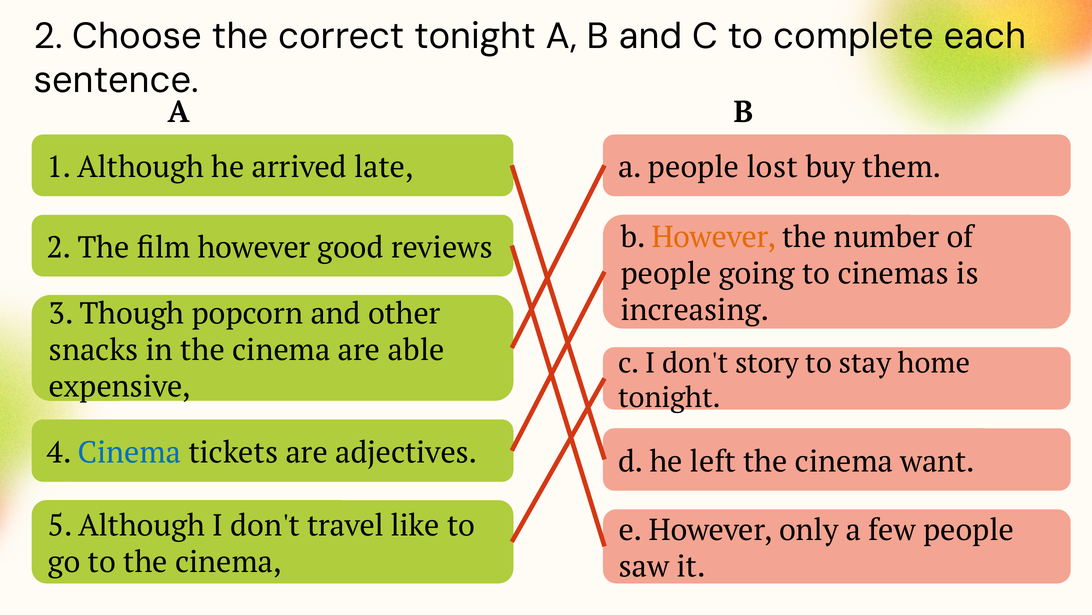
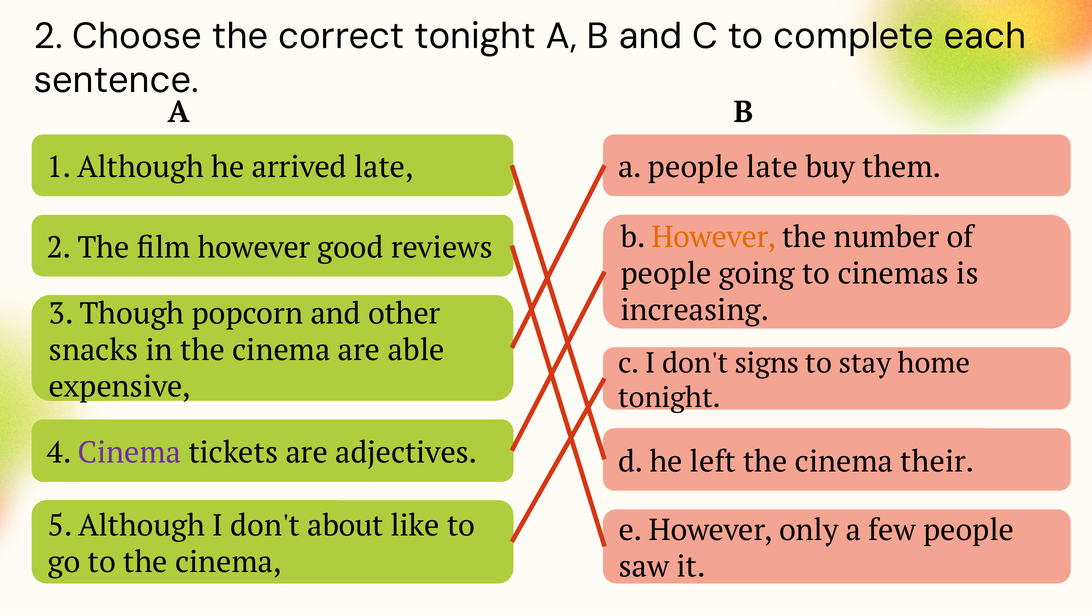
people lost: lost -> late (772, 167)
story: story -> signs (767, 363)
Cinema colour: blue -> purple (129, 452)
want: want -> their (937, 461)
travel: travel -> about (346, 525)
